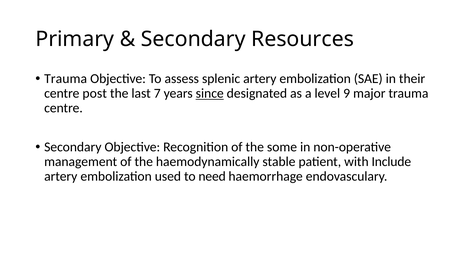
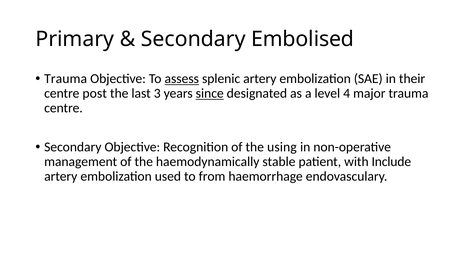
Resources: Resources -> Embolised (303, 39)
assess underline: none -> present (182, 79)
7: 7 -> 3 (157, 93)
9: 9 -> 4 (347, 93)
some: some -> using (282, 147)
need: need -> from (212, 176)
